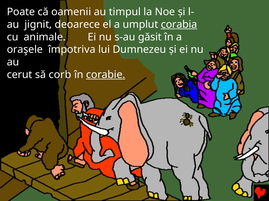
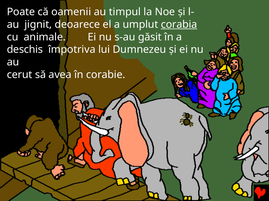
oraşele: oraşele -> deschis (25, 50)
corb: corb -> avea (60, 75)
corabie underline: present -> none (106, 75)
